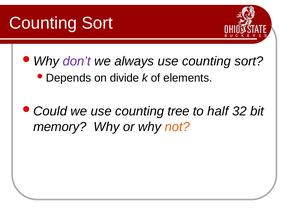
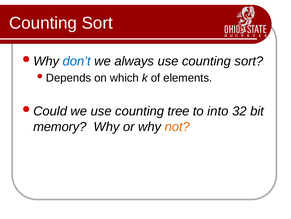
don’t colour: purple -> blue (77, 61)
divide: divide -> which (124, 78)
half: half -> into (218, 111)
